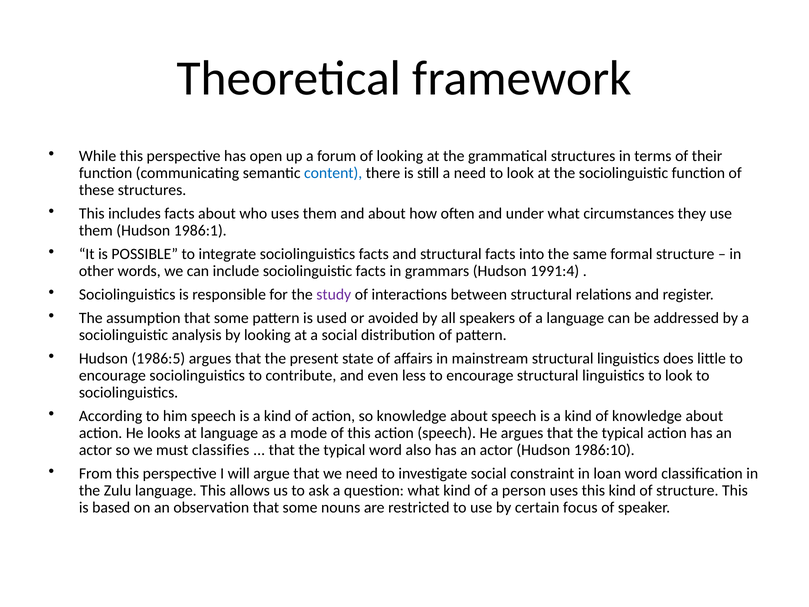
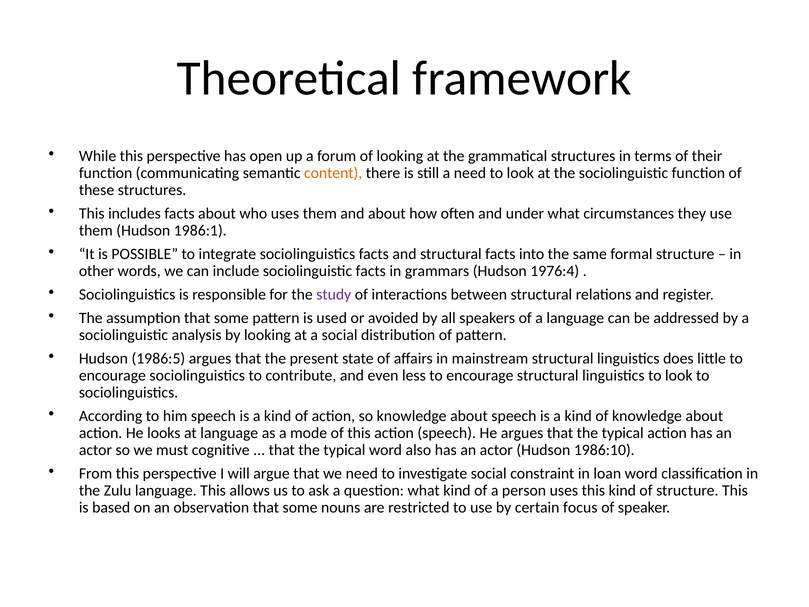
content colour: blue -> orange (333, 173)
1991:4: 1991:4 -> 1976:4 (555, 271)
classifies: classifies -> cognitive (221, 450)
